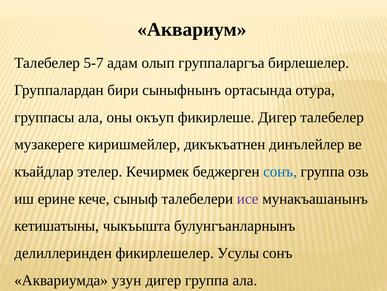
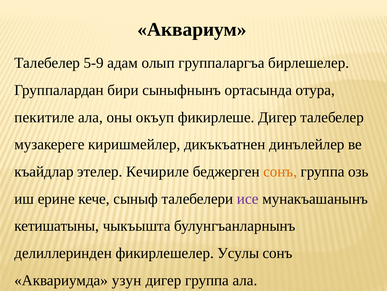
5-7: 5-7 -> 5-9 (94, 63)
группасы: группасы -> пекитиле (44, 117)
Кечирмек: Кечирмек -> Кечириле (158, 171)
сонъ colour: blue -> orange (280, 171)
